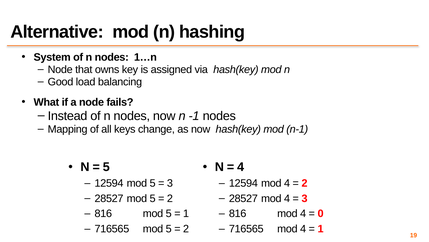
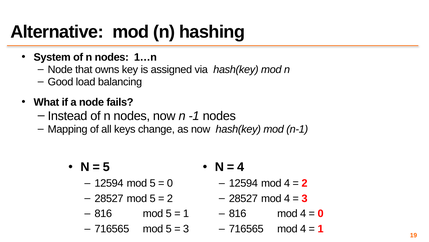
3: 3 -> 0 (170, 183)
2: 2 -> 3 (186, 228)
